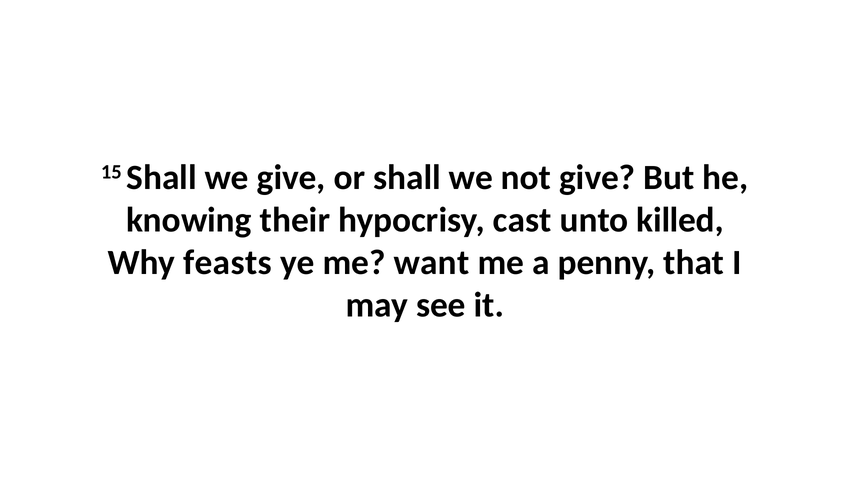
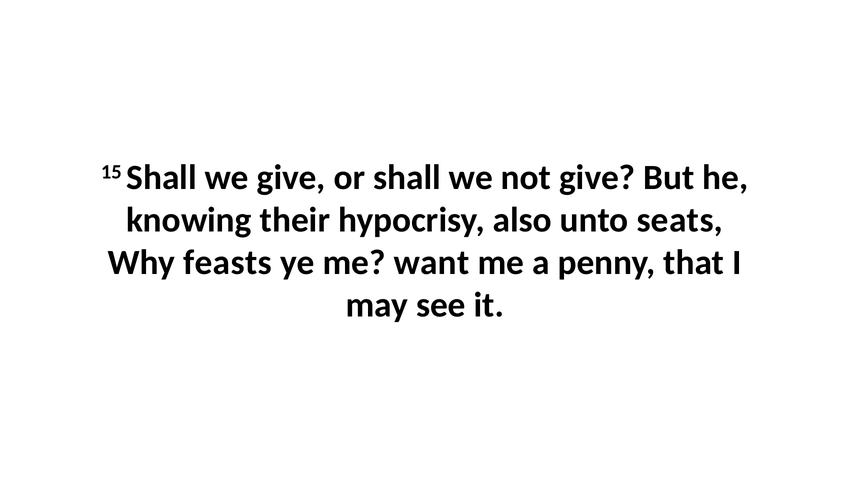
cast: cast -> also (522, 220)
killed: killed -> seats (680, 220)
